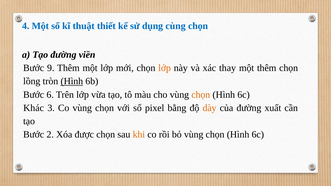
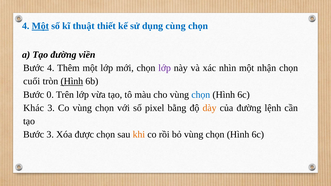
Một underline: none -> present (40, 26)
Bước 9: 9 -> 4 (51, 68)
lớp colour: orange -> purple (165, 68)
thay: thay -> nhìn (228, 68)
một thêm: thêm -> nhận (267, 68)
lồng: lồng -> cuối (32, 81)
6: 6 -> 0 (50, 95)
chọn colour: orange -> blue (201, 95)
xuất: xuất -> lệnh (273, 108)
Bước 2: 2 -> 3 (50, 135)
